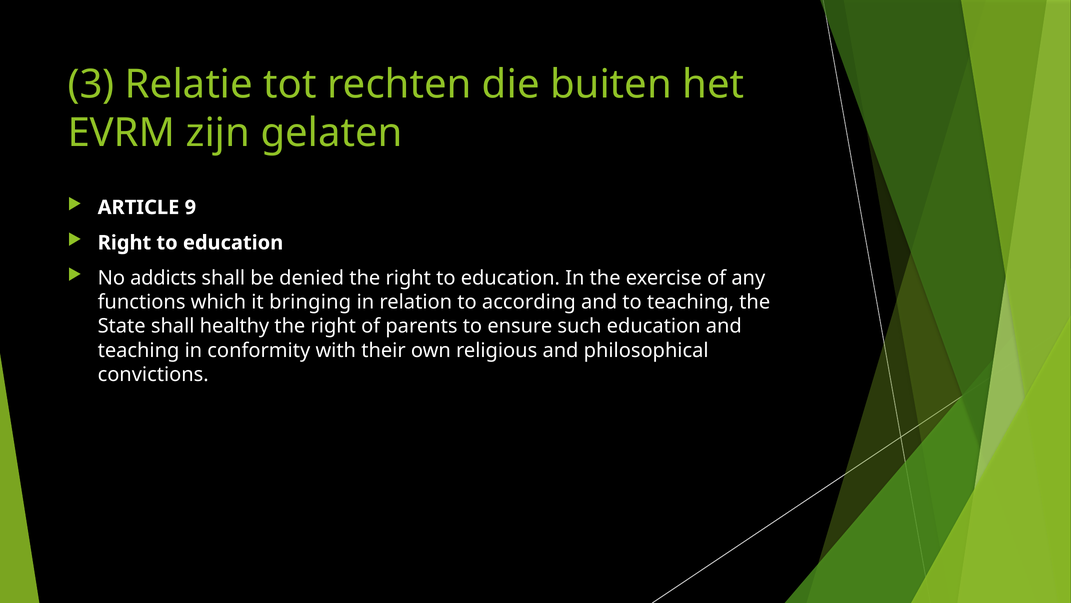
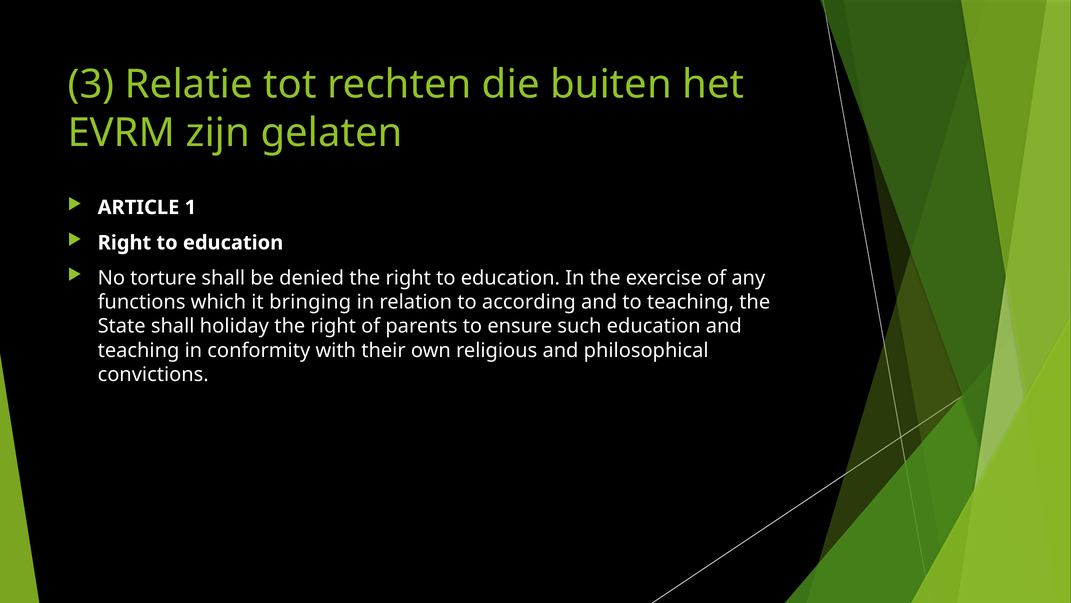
9: 9 -> 1 (190, 207)
addicts: addicts -> torture (163, 278)
healthy: healthy -> holiday (234, 326)
